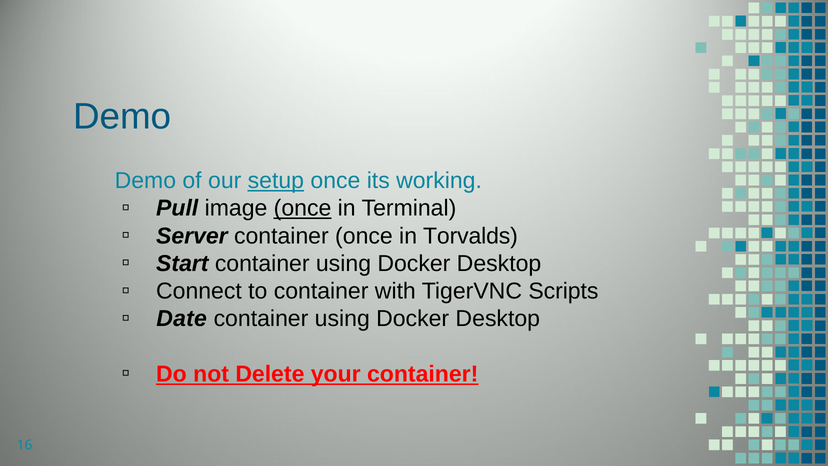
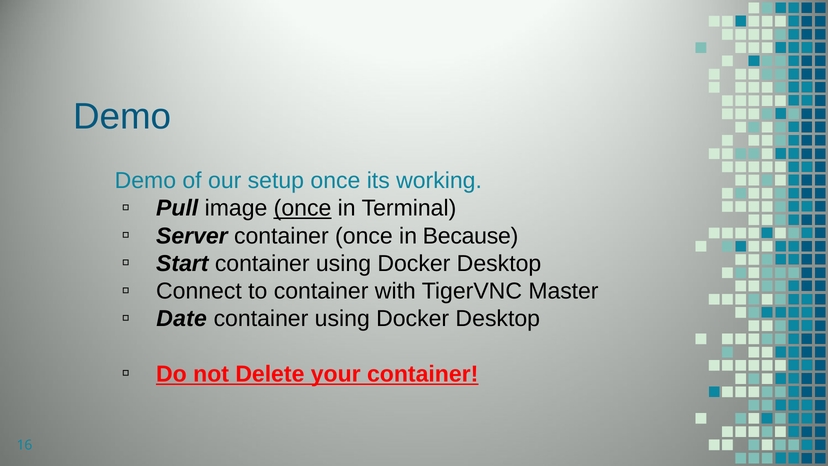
setup underline: present -> none (276, 181)
Torvalds: Torvalds -> Because (471, 236)
Scripts: Scripts -> Master (563, 291)
